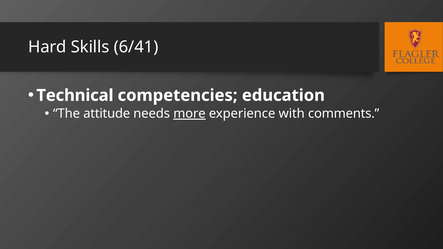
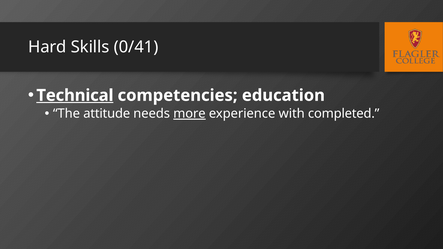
6/41: 6/41 -> 0/41 (136, 47)
Technical underline: none -> present (75, 95)
comments: comments -> completed (344, 114)
